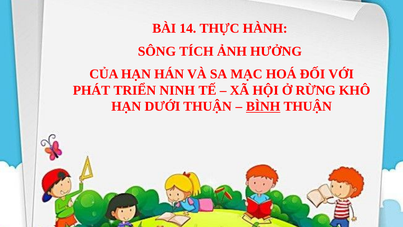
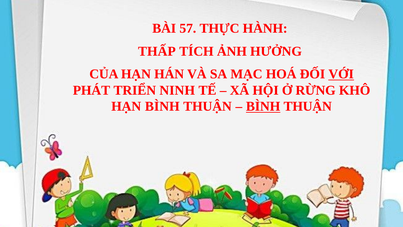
14: 14 -> 57 (188, 28)
SÔNG: SÔNG -> THẤP (157, 51)
VỚI underline: none -> present (341, 74)
HẠN DƯỚI: DƯỚI -> BÌNH (162, 106)
